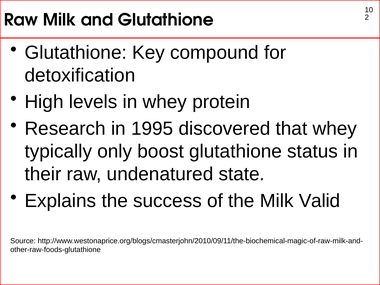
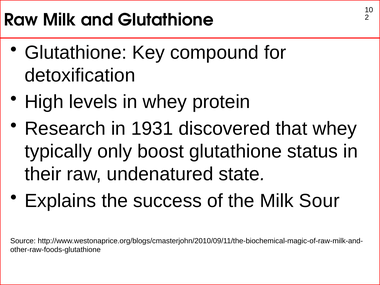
1995: 1995 -> 1931 (152, 129)
Valid: Valid -> Sour (319, 201)
